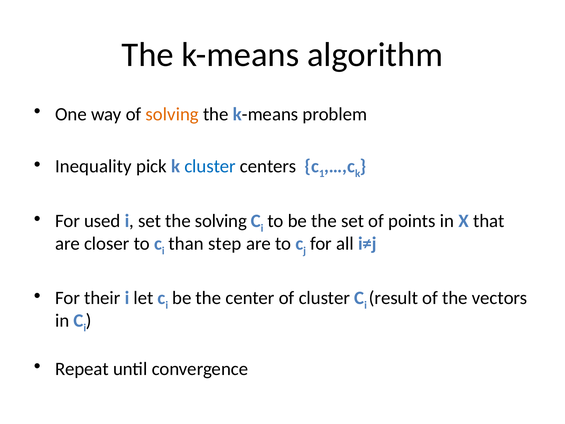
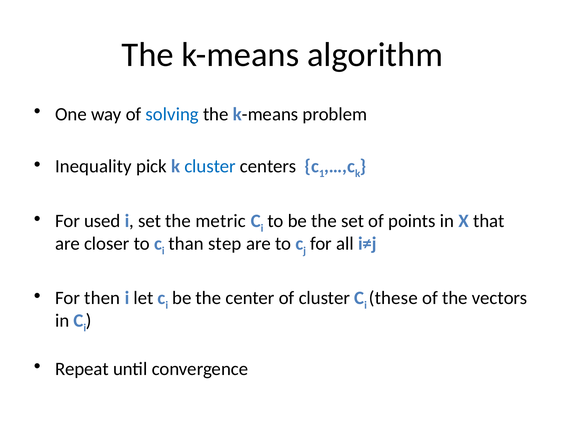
solving colour: orange -> blue (172, 114)
the solving: solving -> metric (221, 221)
their: their -> then (102, 298)
result: result -> these (393, 298)
